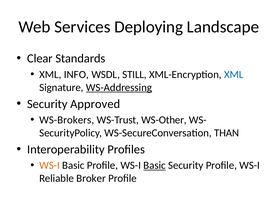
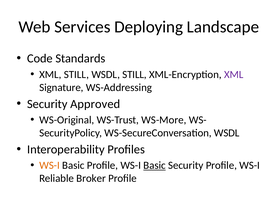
Clear: Clear -> Code (40, 58)
XML INFO: INFO -> STILL (76, 74)
XML colour: blue -> purple (234, 74)
WS-Addressing underline: present -> none (119, 87)
WS-Brokers: WS-Brokers -> WS-Original (67, 120)
WS-Other: WS-Other -> WS-More (164, 120)
WS-SecureConversation THAN: THAN -> WSDL (227, 133)
